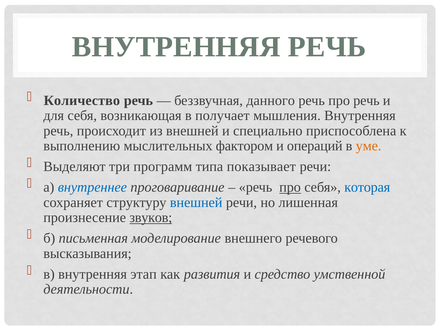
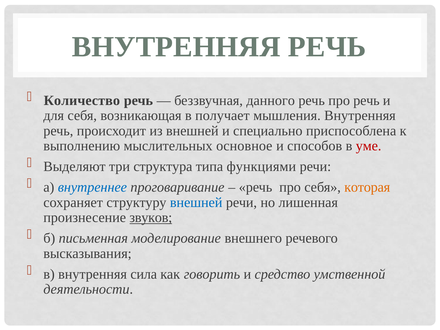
фактором: фактором -> основное (244, 146)
операций: операций -> способов (315, 146)
уме colour: orange -> red (369, 146)
программ: программ -> структура (163, 167)
показывает: показывает -> функциями (261, 167)
про underline: present -> none (290, 187)
которая colour: blue -> orange (367, 187)
этап: этап -> сила (144, 274)
развития: развития -> говорить (212, 274)
